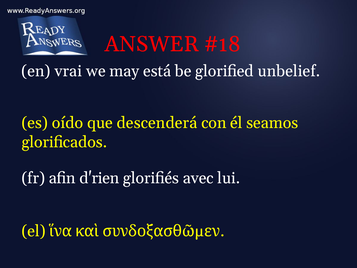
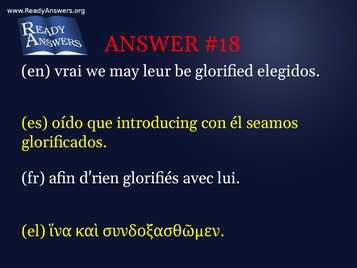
está: está -> leur (157, 71)
unbelief: unbelief -> elegidos (289, 71)
descenderá: descenderá -> introducing (157, 123)
